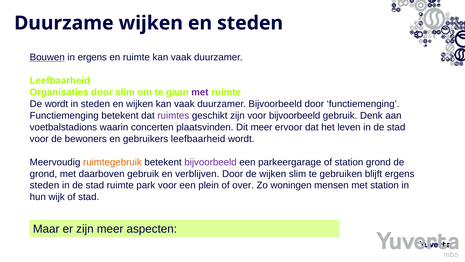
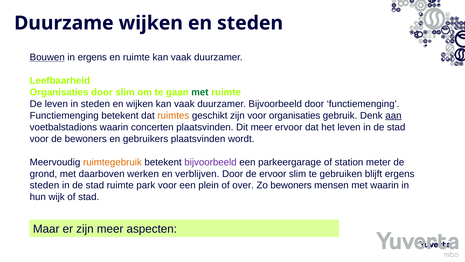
met colour: purple -> green (200, 92)
De wordt: wordt -> leven (56, 104)
ruimtes colour: purple -> orange (173, 115)
voor bijvoorbeeld: bijvoorbeeld -> organisaties (295, 115)
aan underline: none -> present (393, 115)
gebruikers leefbaarheid: leefbaarheid -> plaatsvinden (198, 139)
station grond: grond -> meter (378, 162)
daarboven gebruik: gebruik -> werken (143, 174)
de wijken: wijken -> ervoor (273, 174)
Zo woningen: woningen -> bewoners (291, 185)
met station: station -> waarin (385, 185)
